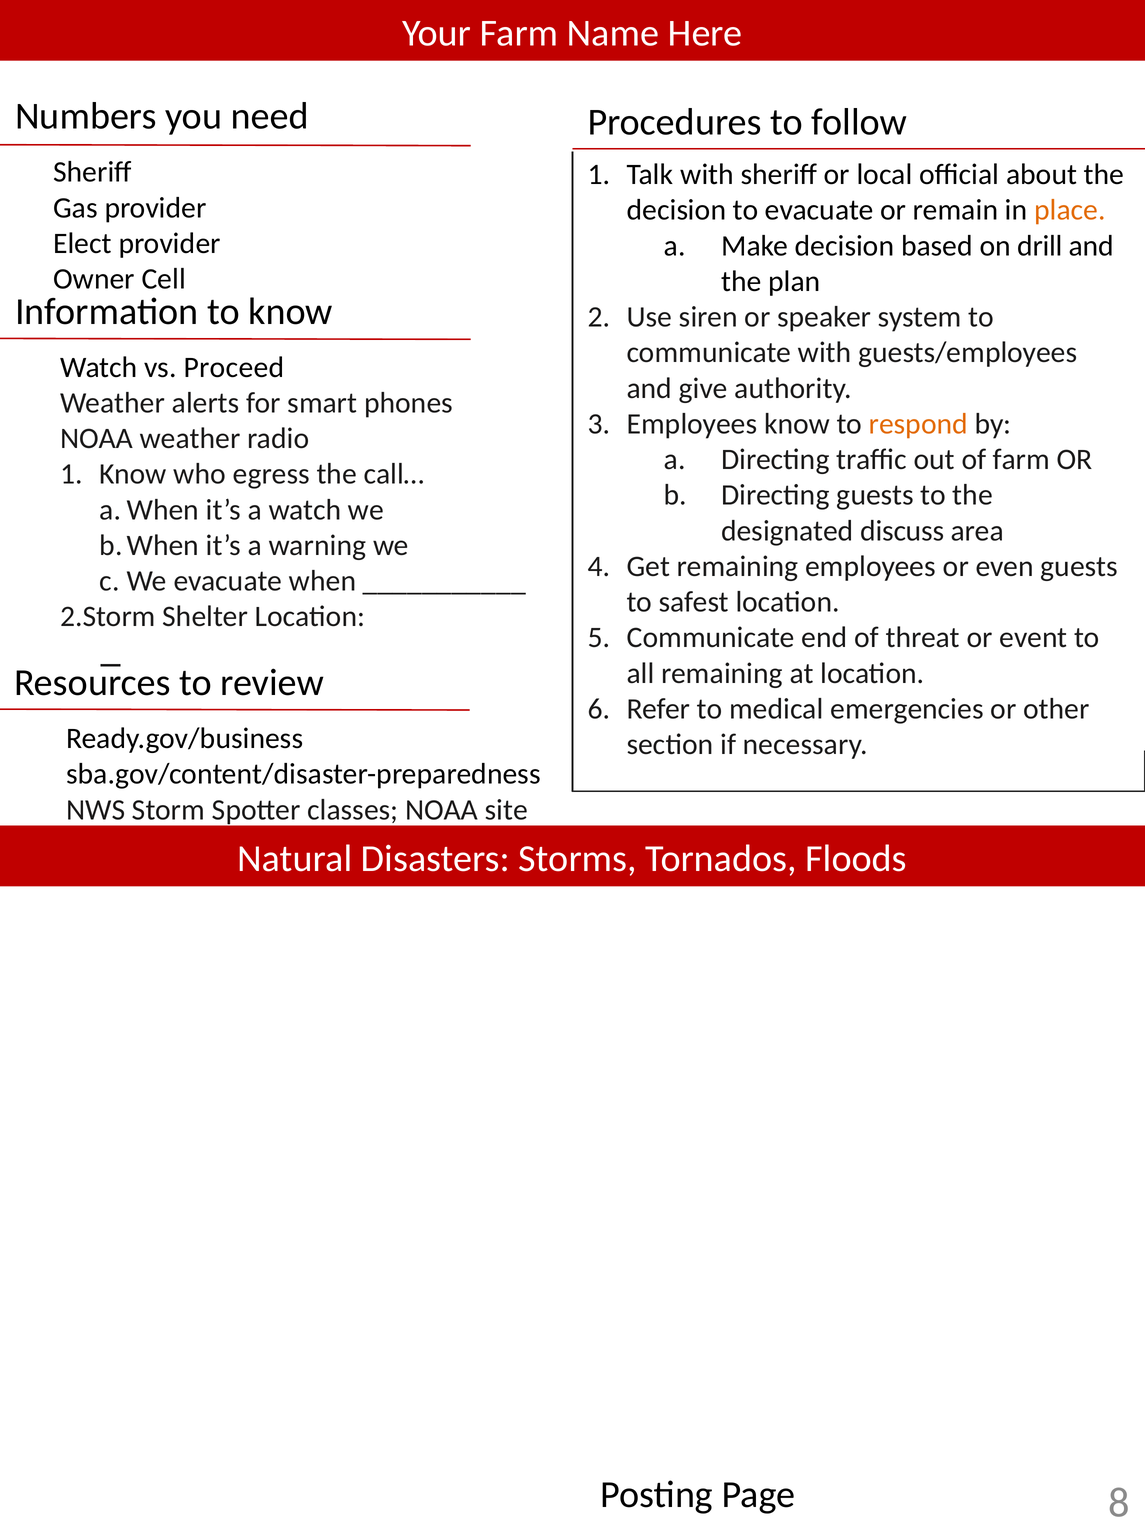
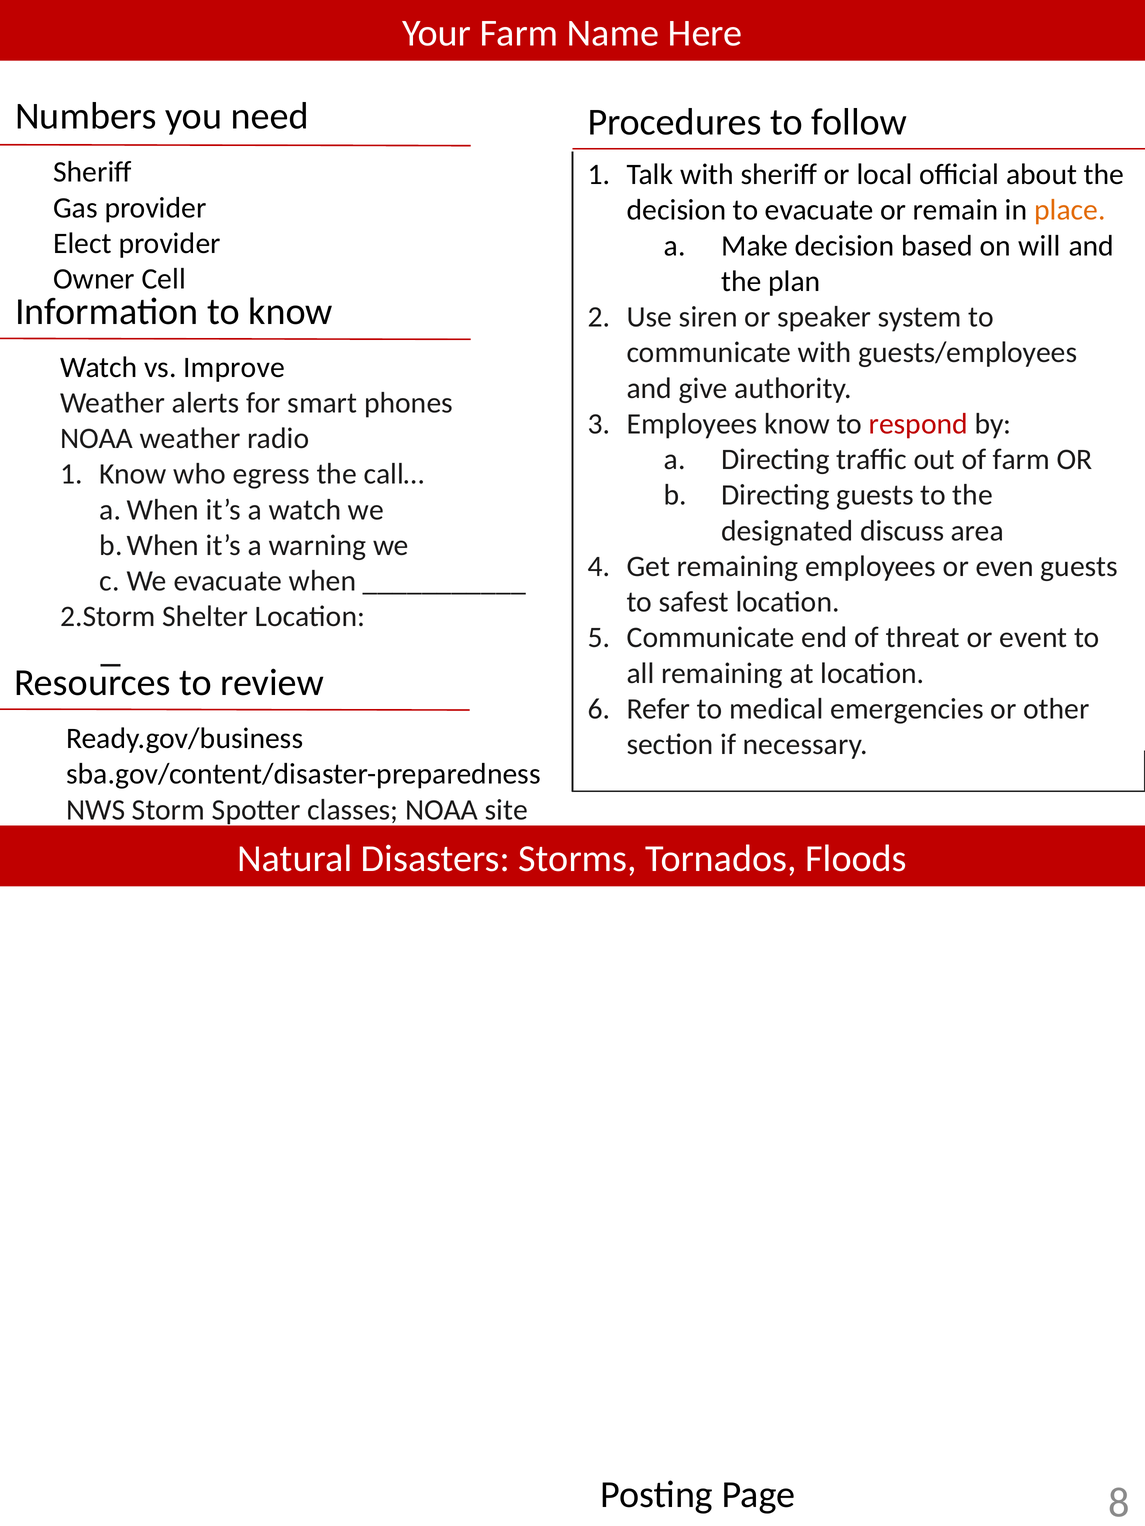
drill: drill -> will (1040, 246)
Proceed: Proceed -> Improve (234, 367)
respond colour: orange -> red (918, 424)
